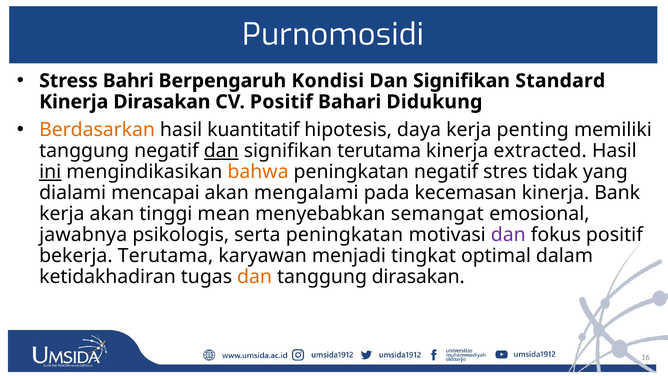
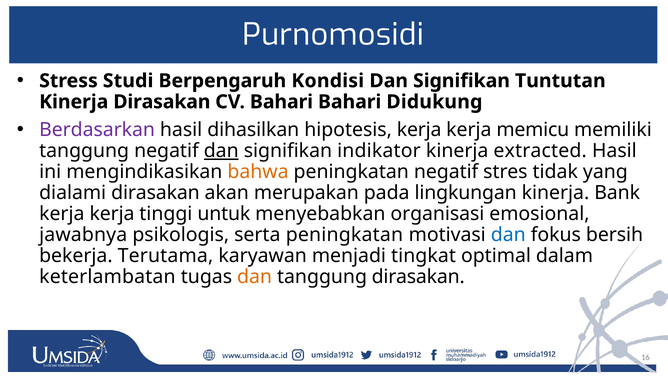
Bahri: Bahri -> Studi (128, 81)
Standard: Standard -> Tuntutan (560, 81)
CV Positif: Positif -> Bahari (282, 102)
Berdasarkan colour: orange -> purple (97, 130)
kuantitatif: kuantitatif -> dihasilkan (253, 130)
hipotesis daya: daya -> kerja (419, 130)
penting: penting -> memicu (533, 130)
signifikan terutama: terutama -> indikator (379, 151)
ini underline: present -> none (50, 172)
dialami mencapai: mencapai -> dirasakan (155, 193)
mengalami: mengalami -> merupakan (306, 193)
kecemasan: kecemasan -> lingkungan (466, 193)
akan: akan -> kerja (112, 214)
mean: mean -> untuk (224, 214)
semangat: semangat -> organisasi (437, 214)
dan colour: purple -> blue (508, 235)
fokus positif: positif -> bersih (615, 235)
ketidakhadiran: ketidakhadiran -> keterlambatan (107, 277)
